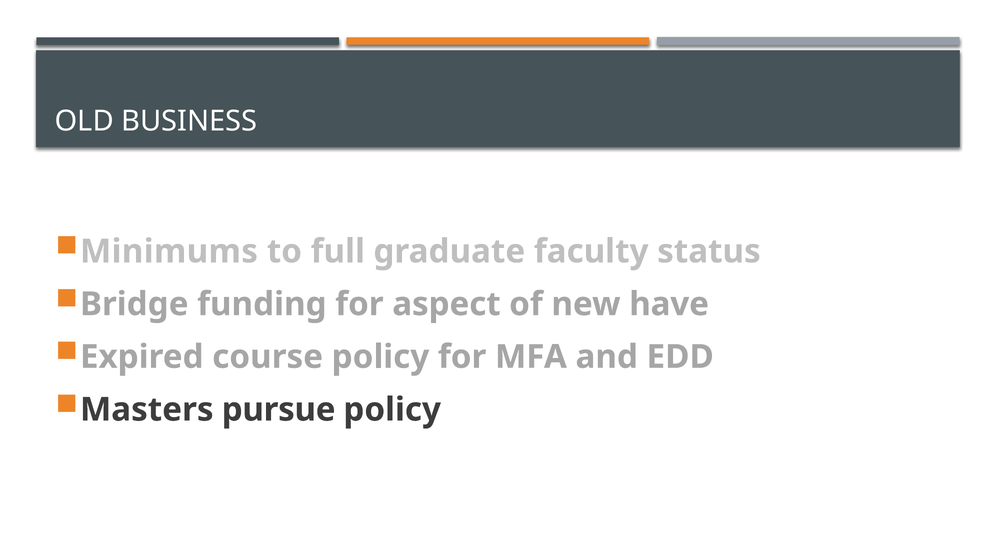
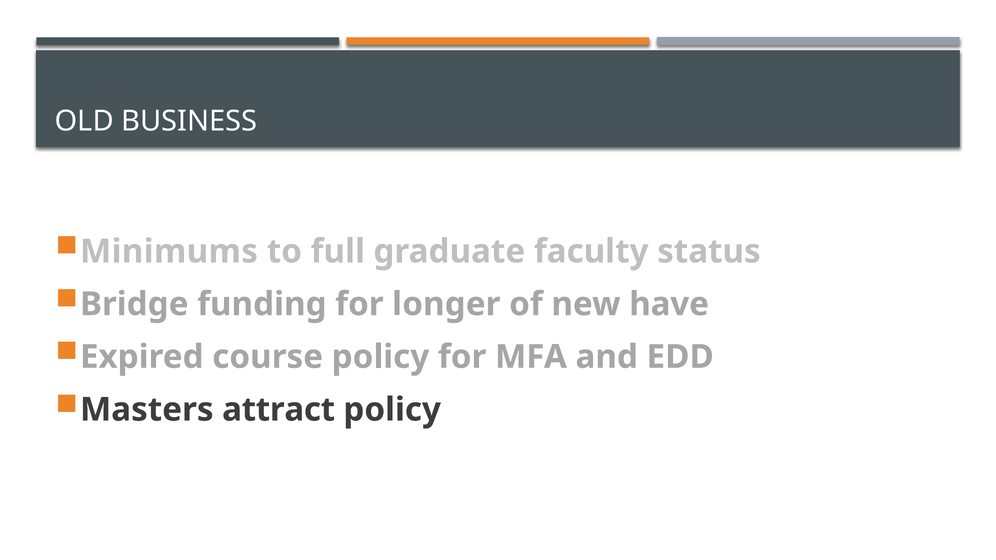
aspect: aspect -> longer (446, 304)
pursue: pursue -> attract (279, 410)
